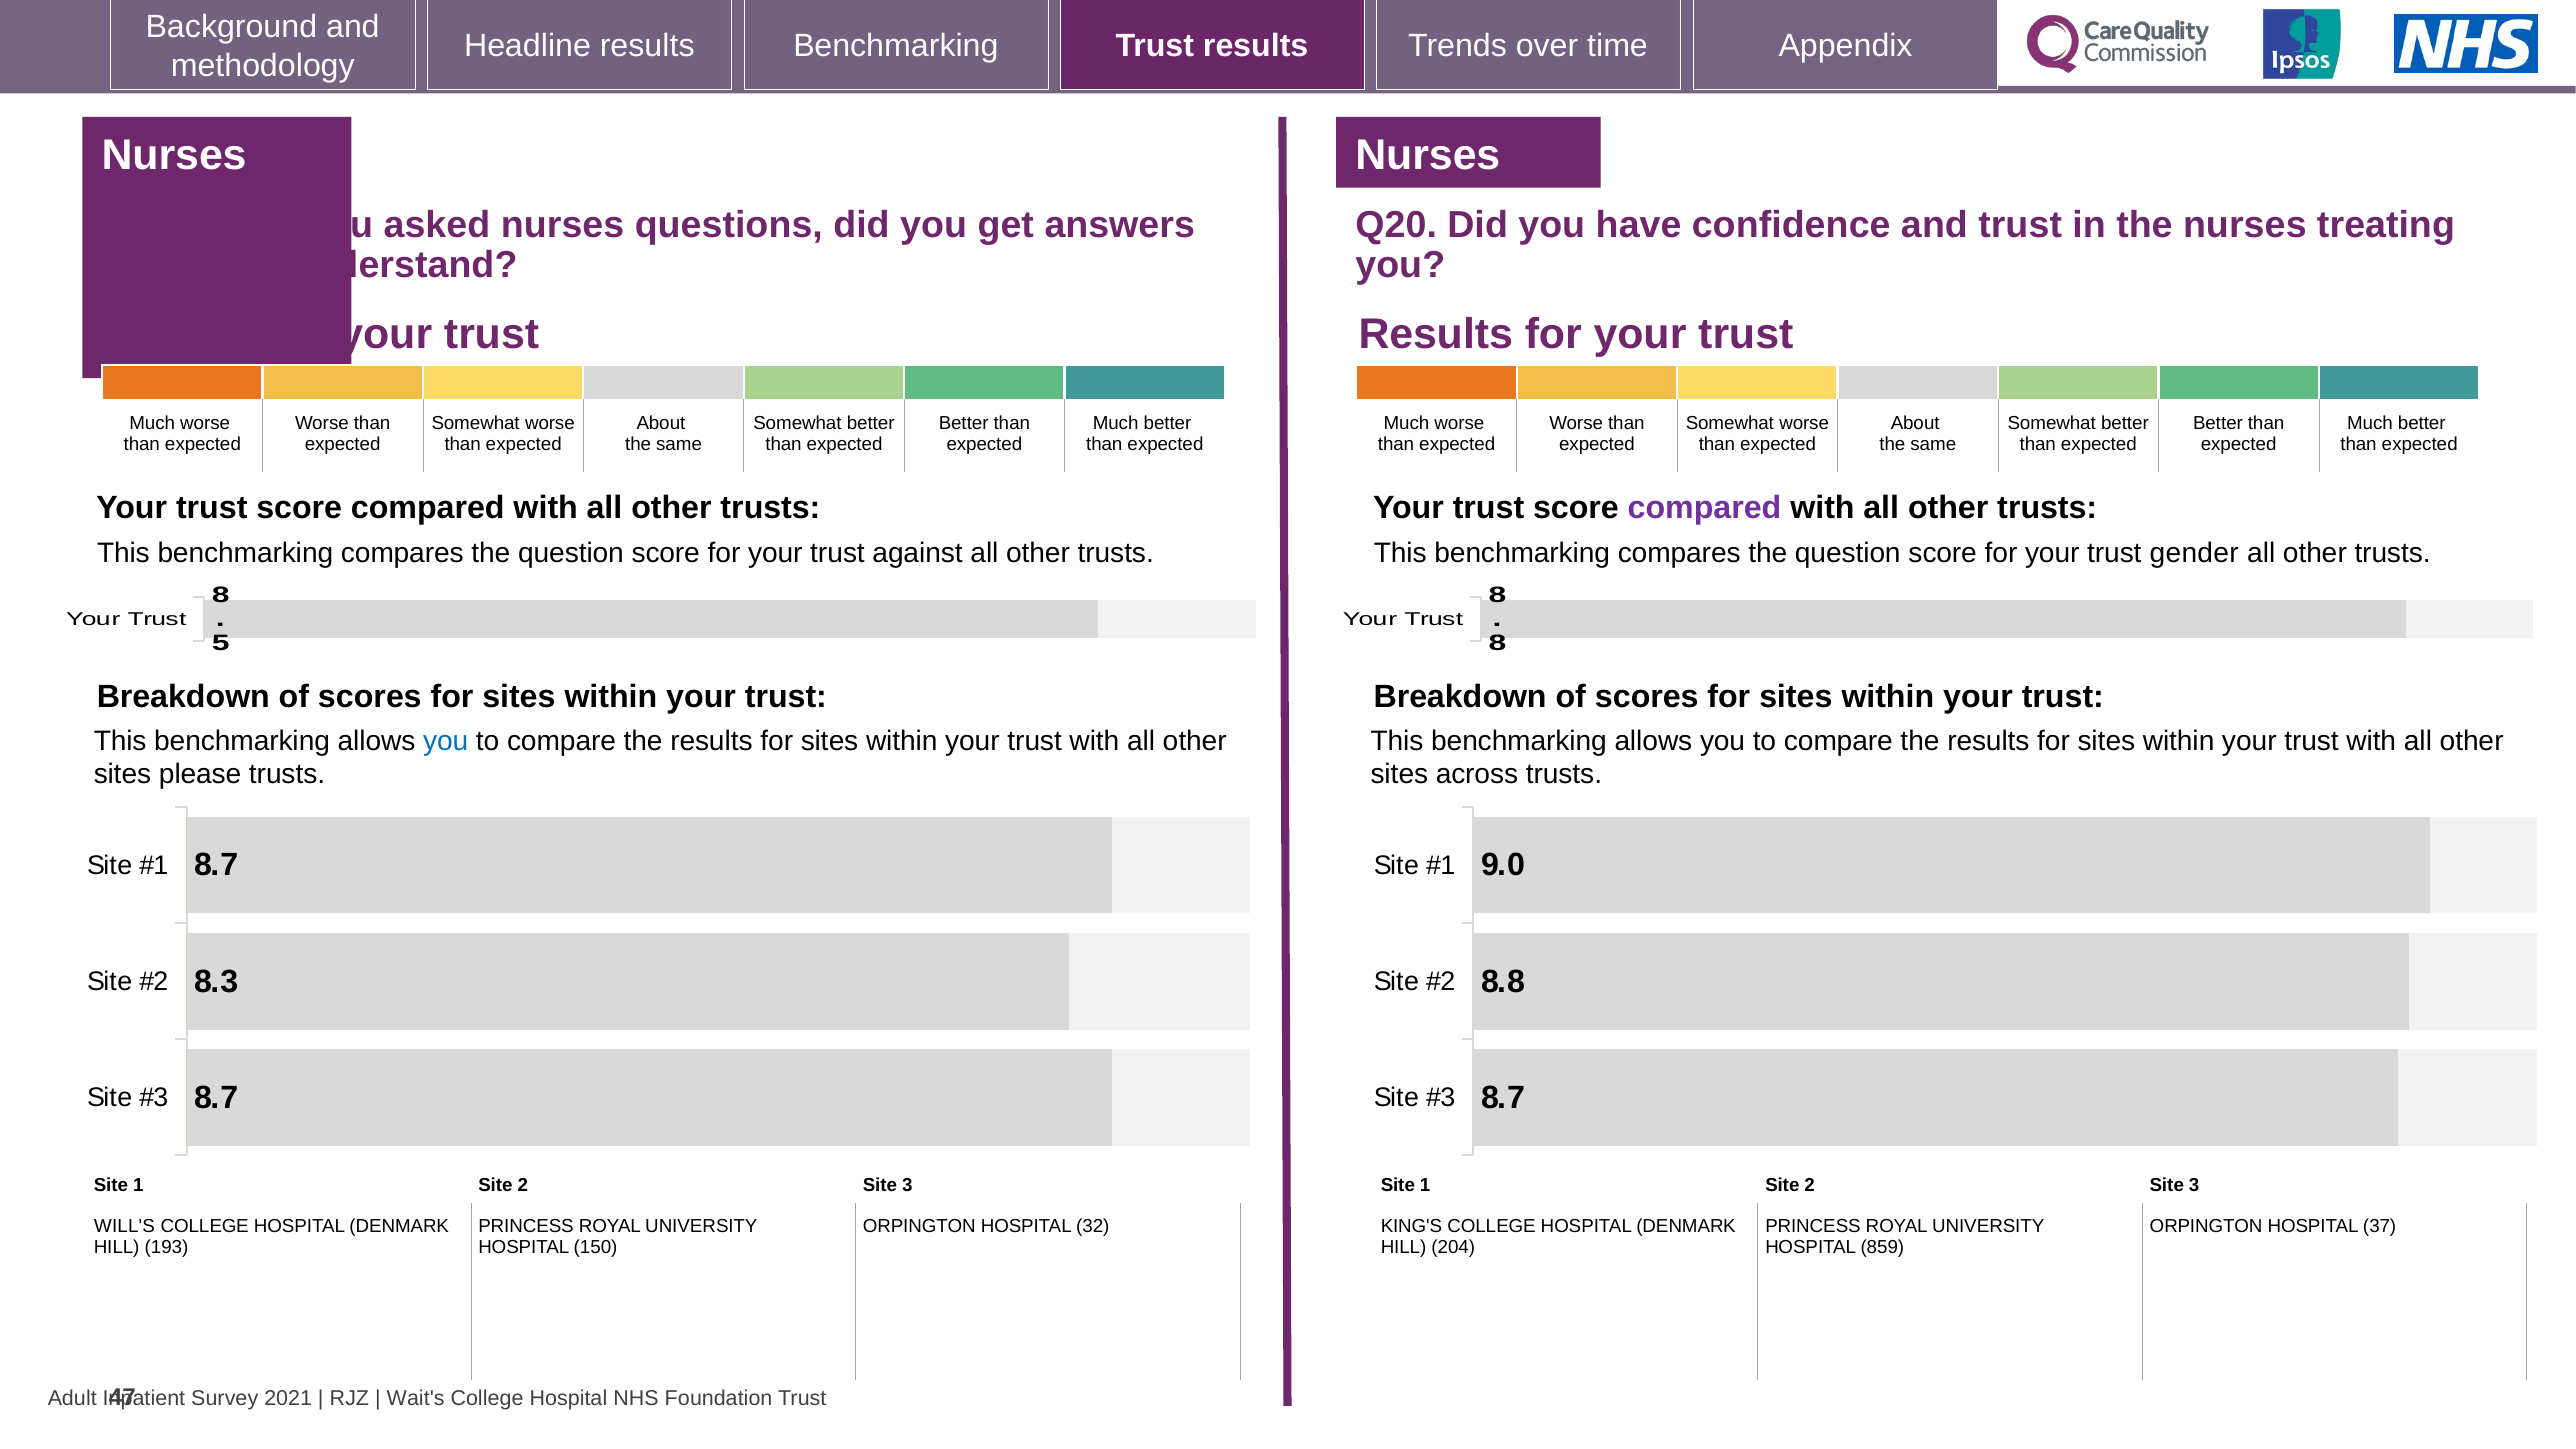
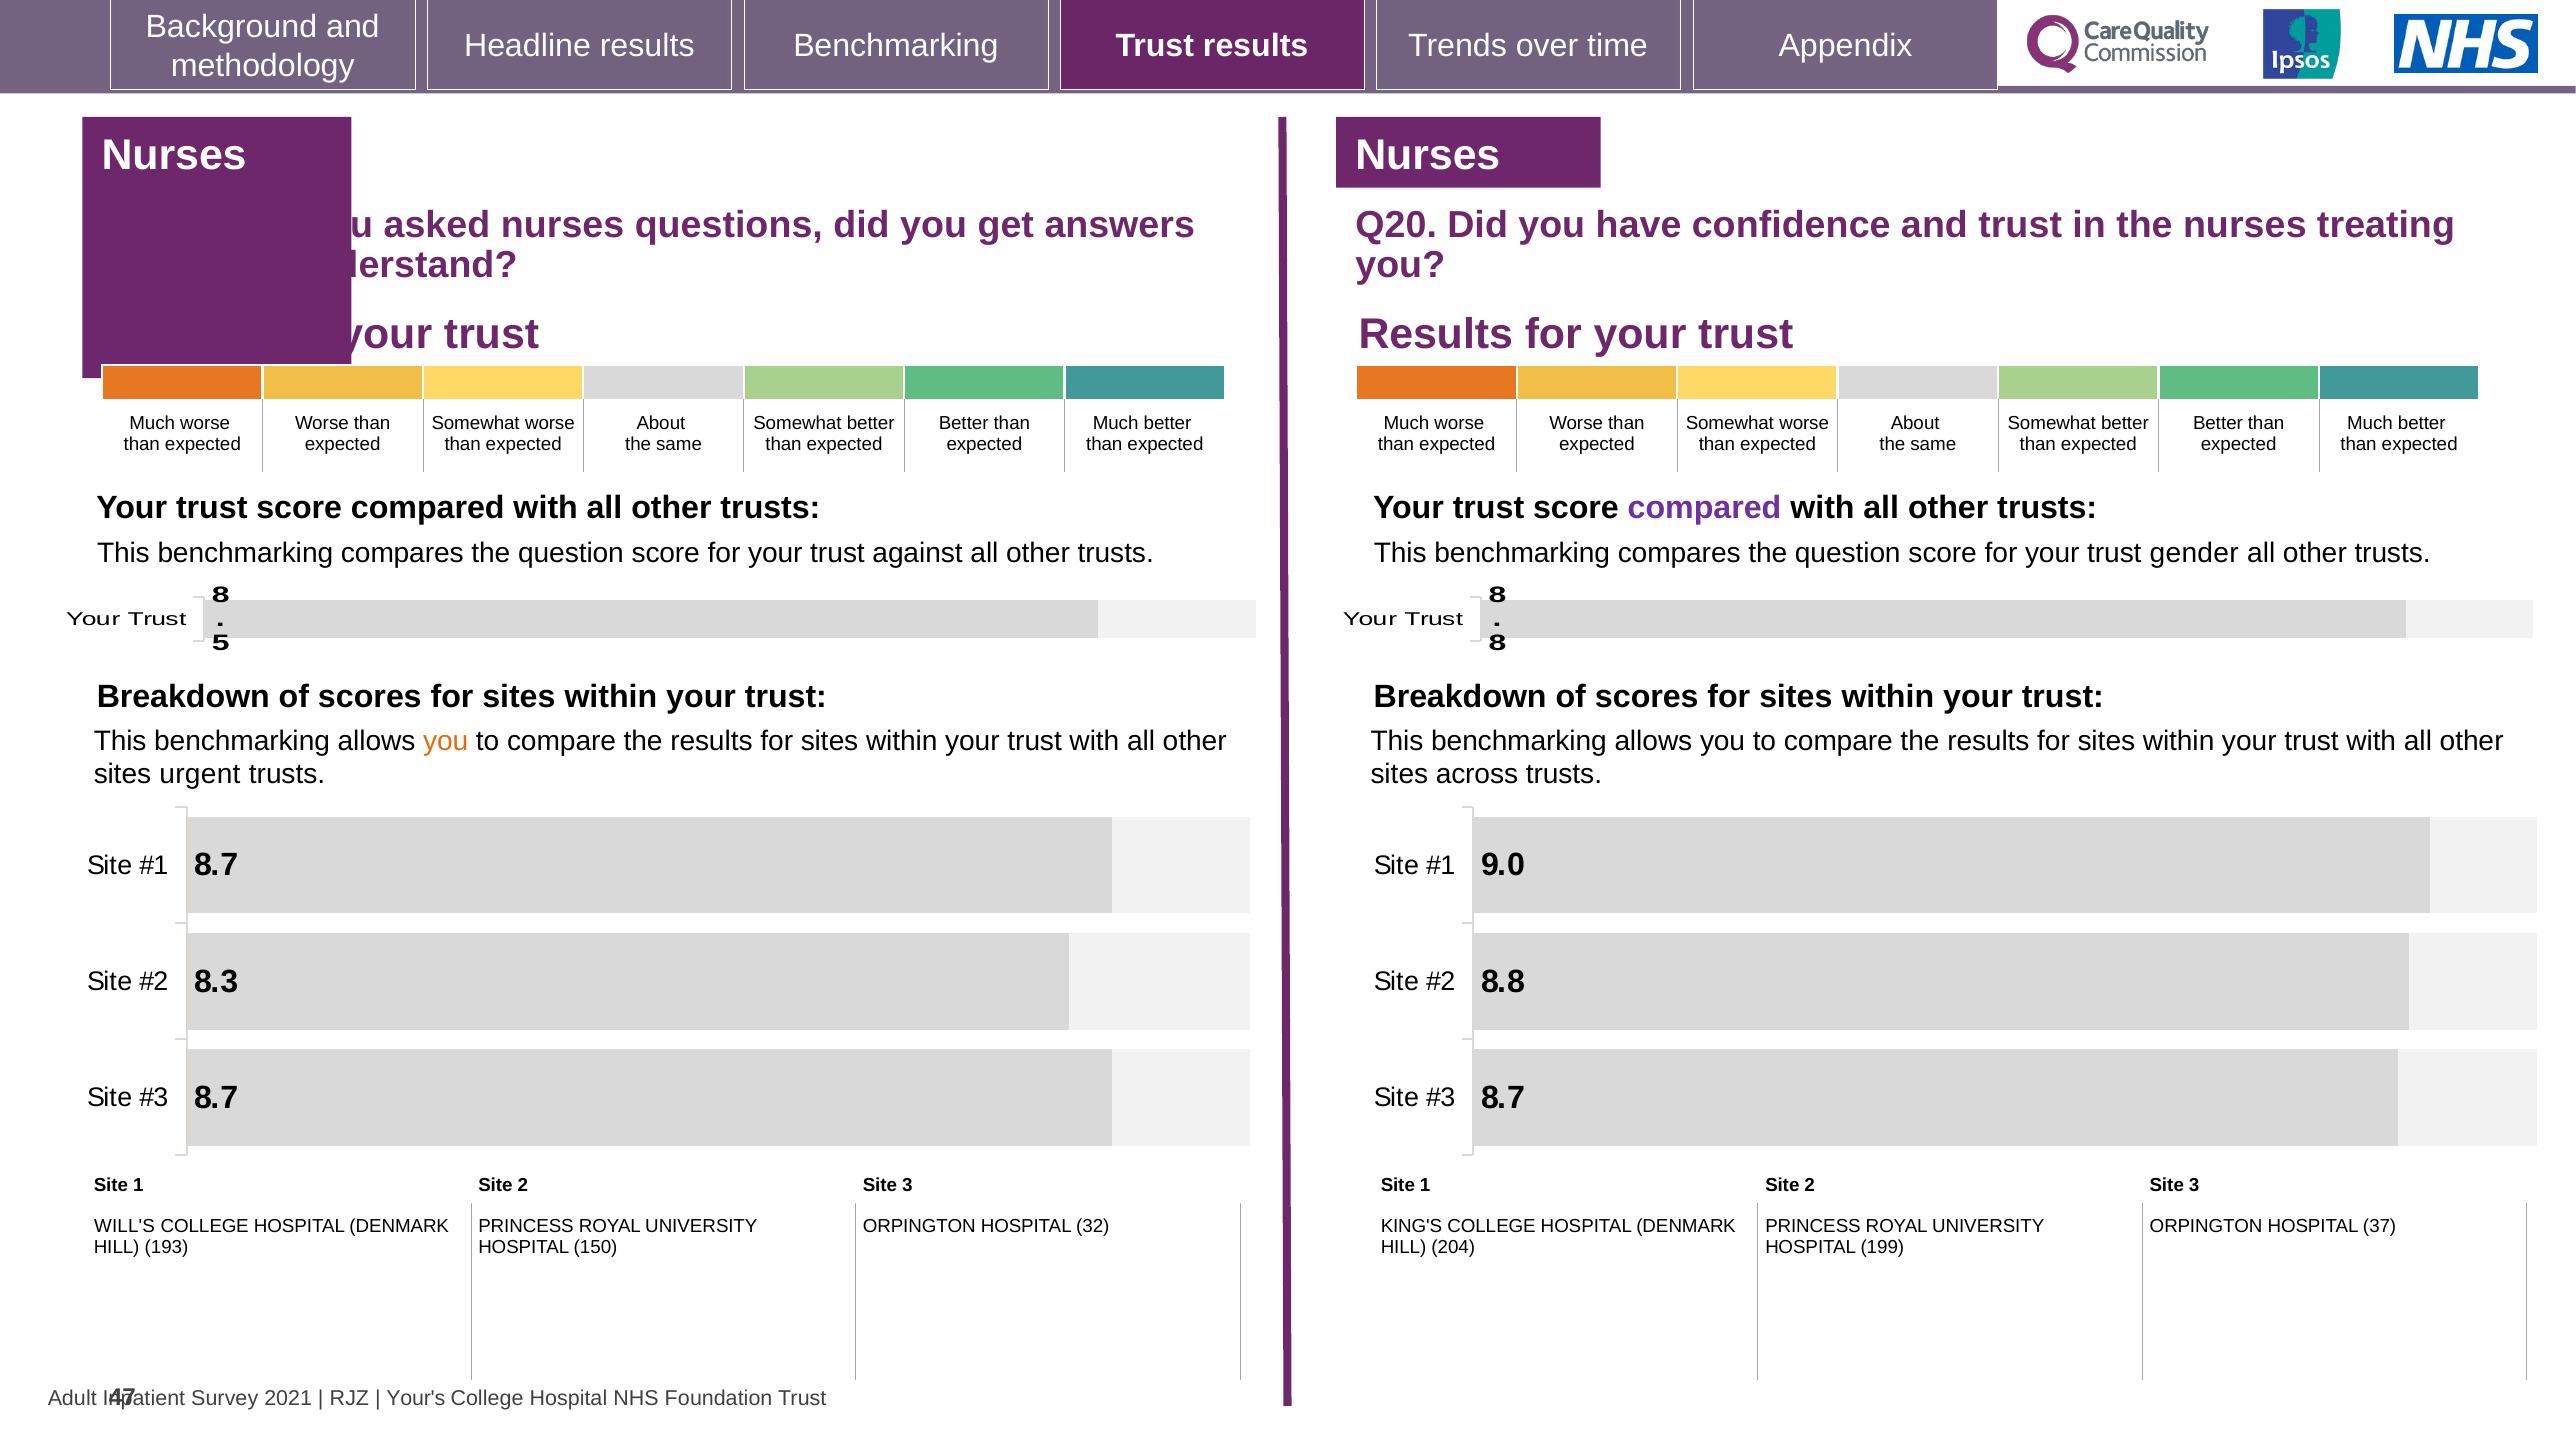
you colour: blue -> orange (446, 741)
please: please -> urgent (200, 775)
859: 859 -> 199 (1882, 1248)
Wait's: Wait's -> Your's (416, 1399)
